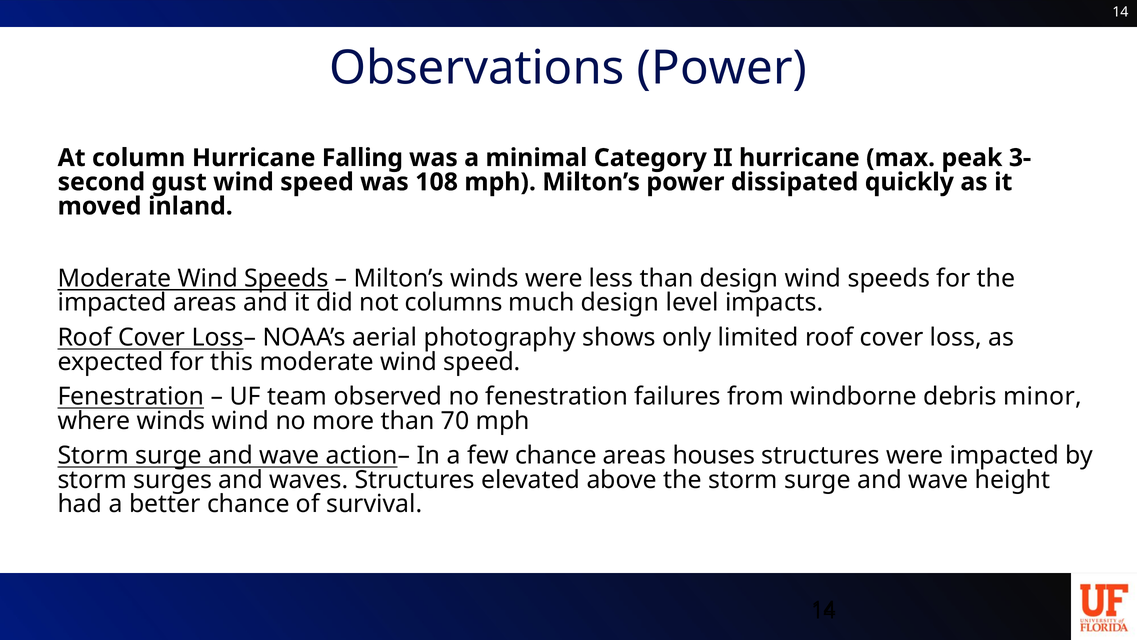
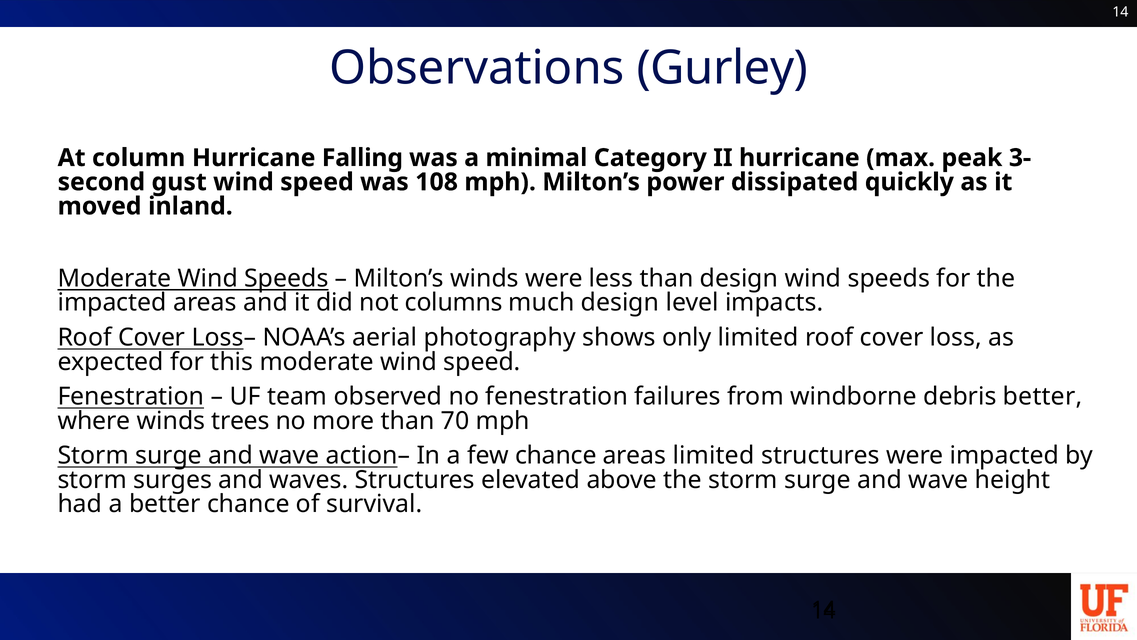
Observations Power: Power -> Gurley (722, 68)
debris minor: minor -> better (1043, 396)
winds wind: wind -> trees (241, 421)
areas houses: houses -> limited (714, 455)
